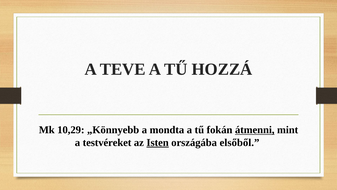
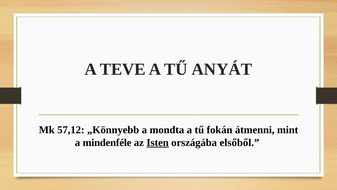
HOZZÁ: HOZZÁ -> ANYÁT (222, 69)
10,29: 10,29 -> 57,12 (71, 130)
átmenni underline: present -> none (255, 130)
testvéreket: testvéreket -> mindenféle (107, 142)
